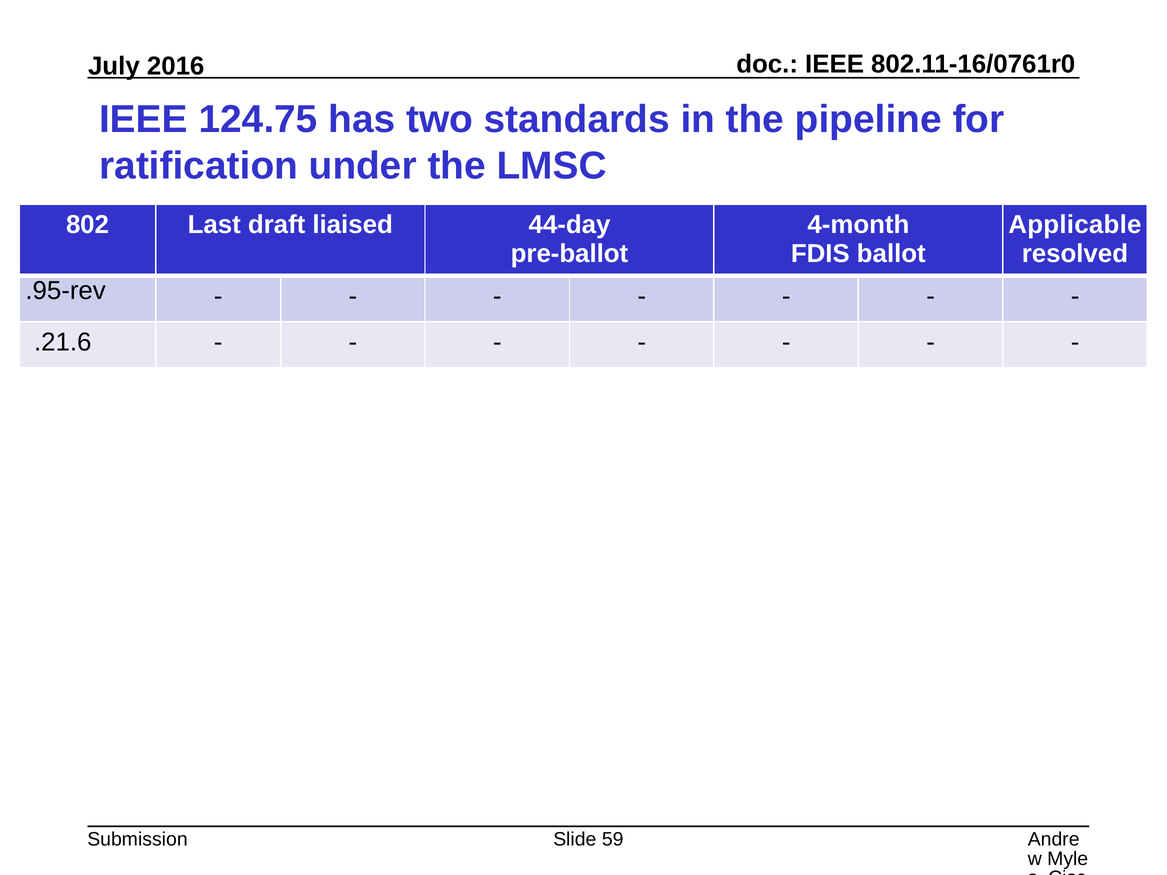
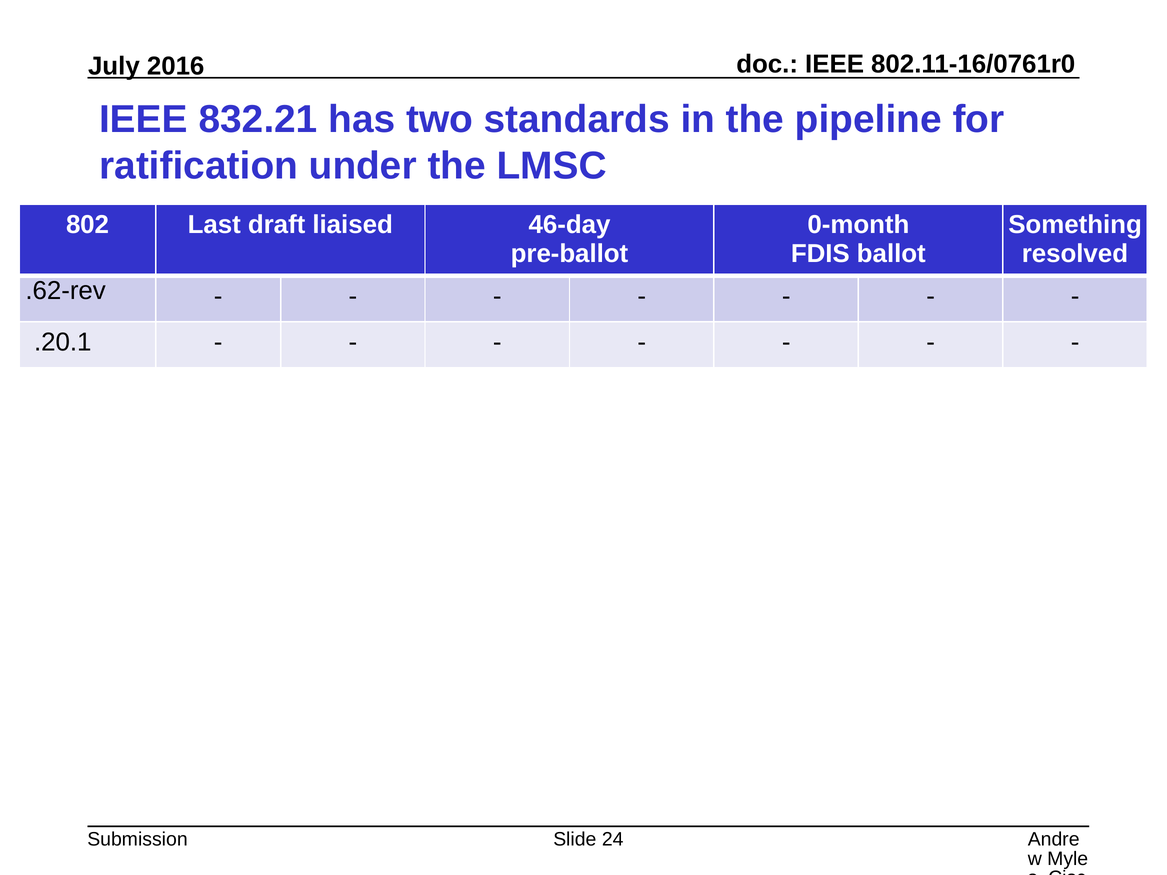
124.75: 124.75 -> 832.21 (258, 119)
44-day: 44-day -> 46-day (569, 225)
4-month: 4-month -> 0-month (858, 225)
Applicable: Applicable -> Something (1075, 225)
.95-rev: .95-rev -> .62-rev (66, 291)
.21.6: .21.6 -> .20.1 (63, 342)
59: 59 -> 24 (613, 839)
